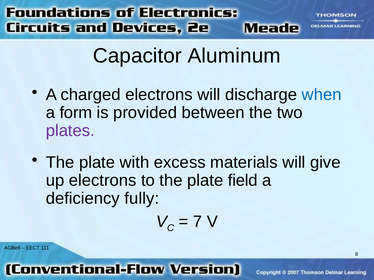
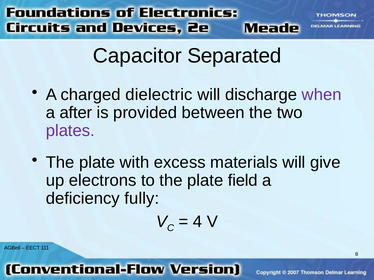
Aluminum: Aluminum -> Separated (234, 56)
charged electrons: electrons -> dielectric (159, 95)
when colour: blue -> purple (322, 95)
form: form -> after (76, 113)
7: 7 -> 4 (198, 222)
